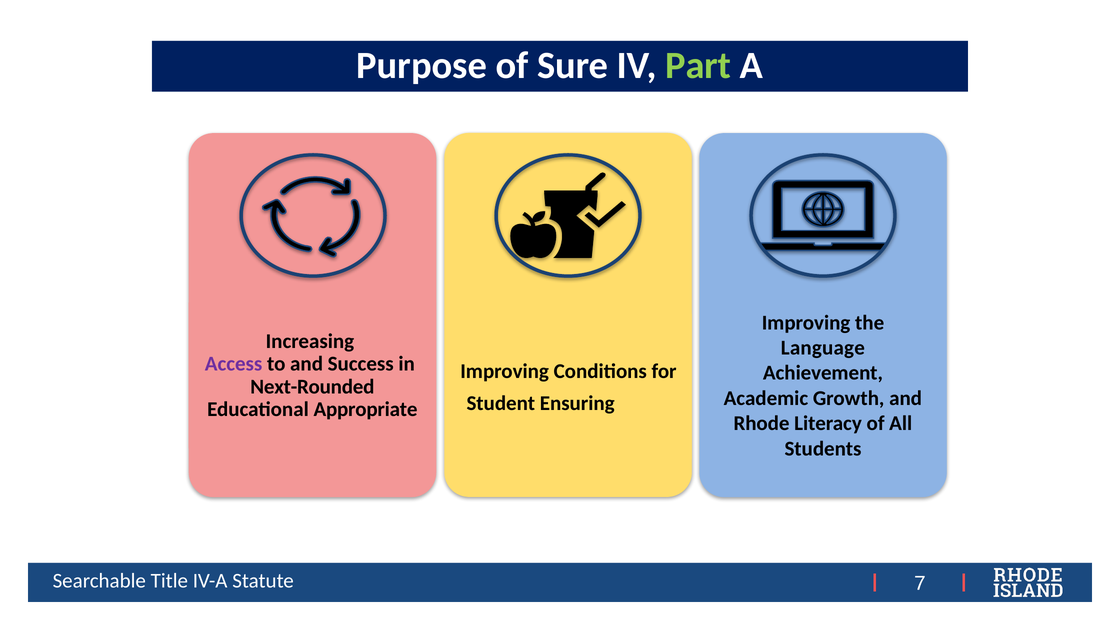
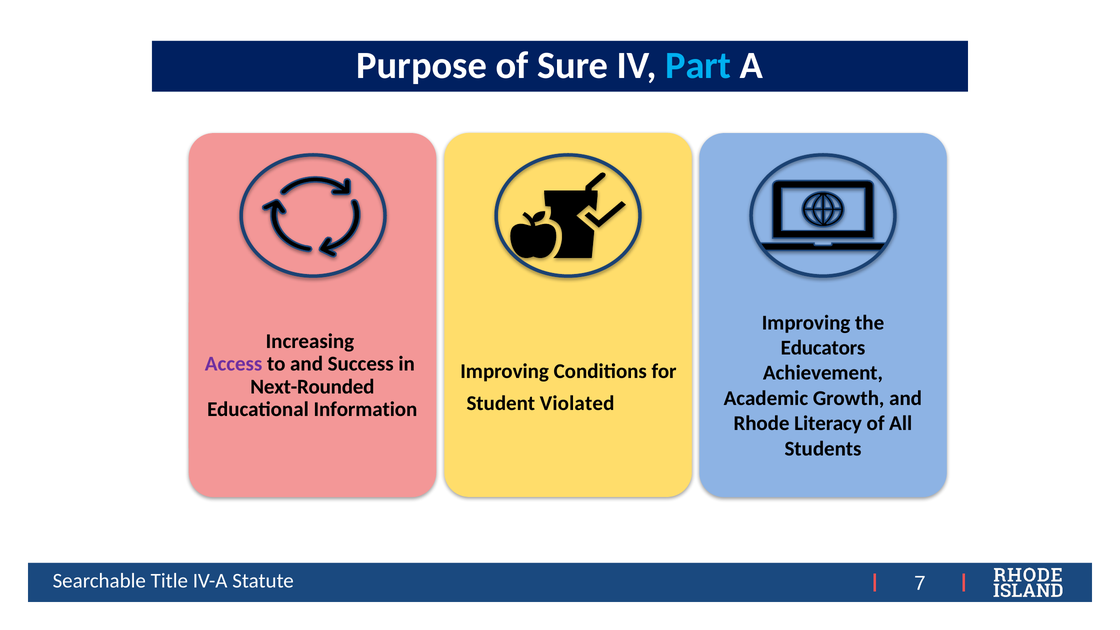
Part colour: light green -> light blue (698, 66)
Language: Language -> Educators (823, 348)
Ensuring: Ensuring -> Violated (577, 403)
Appropriate: Appropriate -> Information (365, 409)
